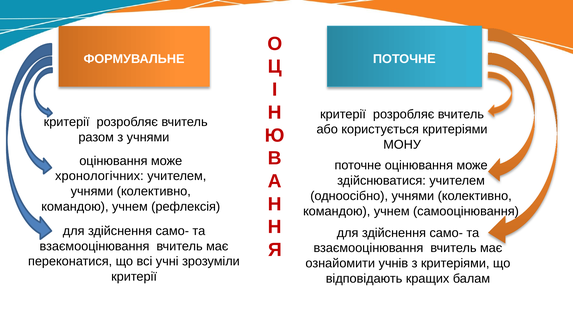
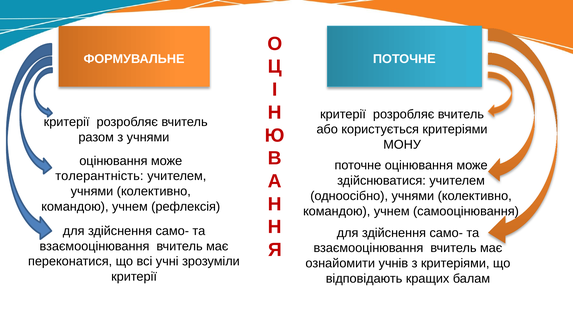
хронологічних: хронологічних -> толерантність (99, 176)
